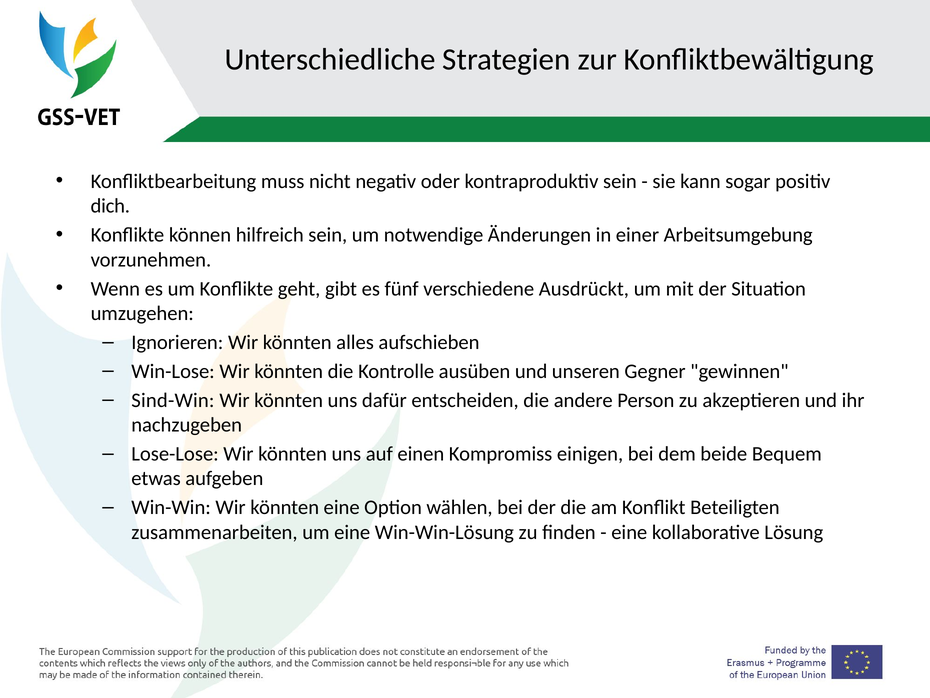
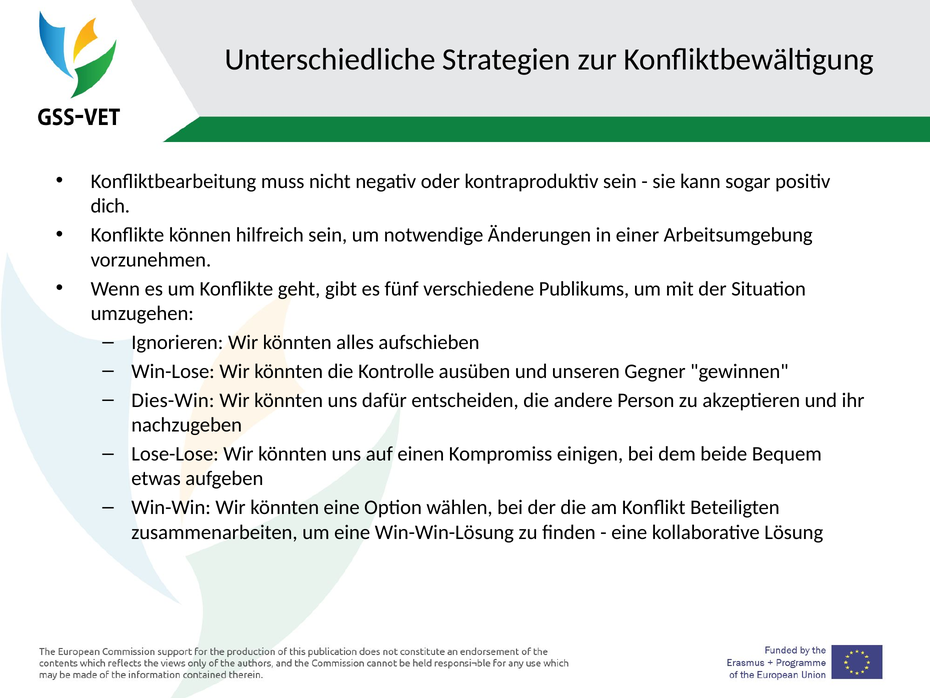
Ausdrückt: Ausdrückt -> Publikums (584, 288)
Sind-Win: Sind-Win -> Dies-Win (173, 400)
